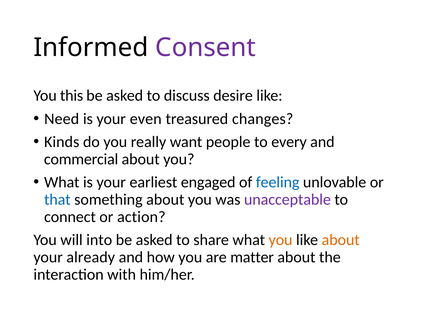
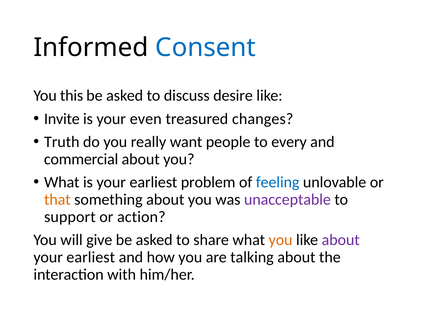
Consent colour: purple -> blue (206, 48)
Need: Need -> Invite (62, 119)
Kinds: Kinds -> Truth (62, 142)
engaged: engaged -> problem (208, 182)
that colour: blue -> orange (57, 199)
connect: connect -> support (70, 217)
into: into -> give (99, 240)
about colour: orange -> purple (341, 240)
already: already -> earliest (91, 257)
matter: matter -> talking (252, 257)
